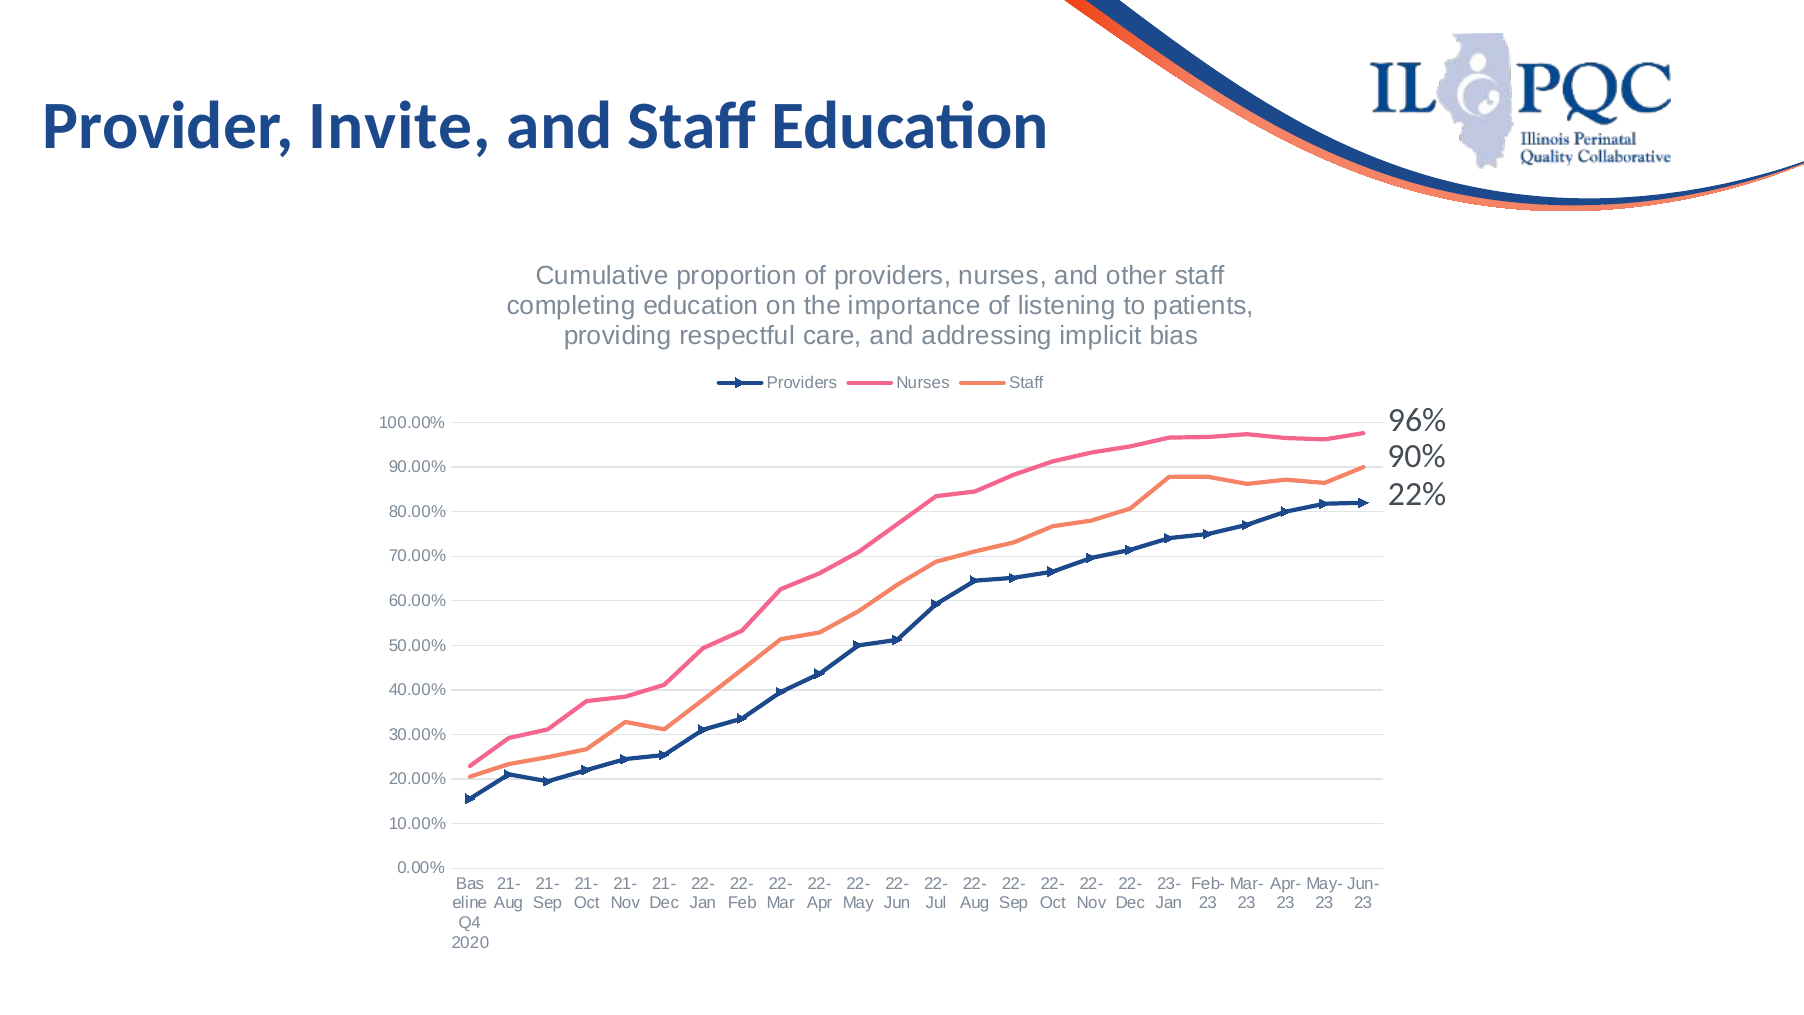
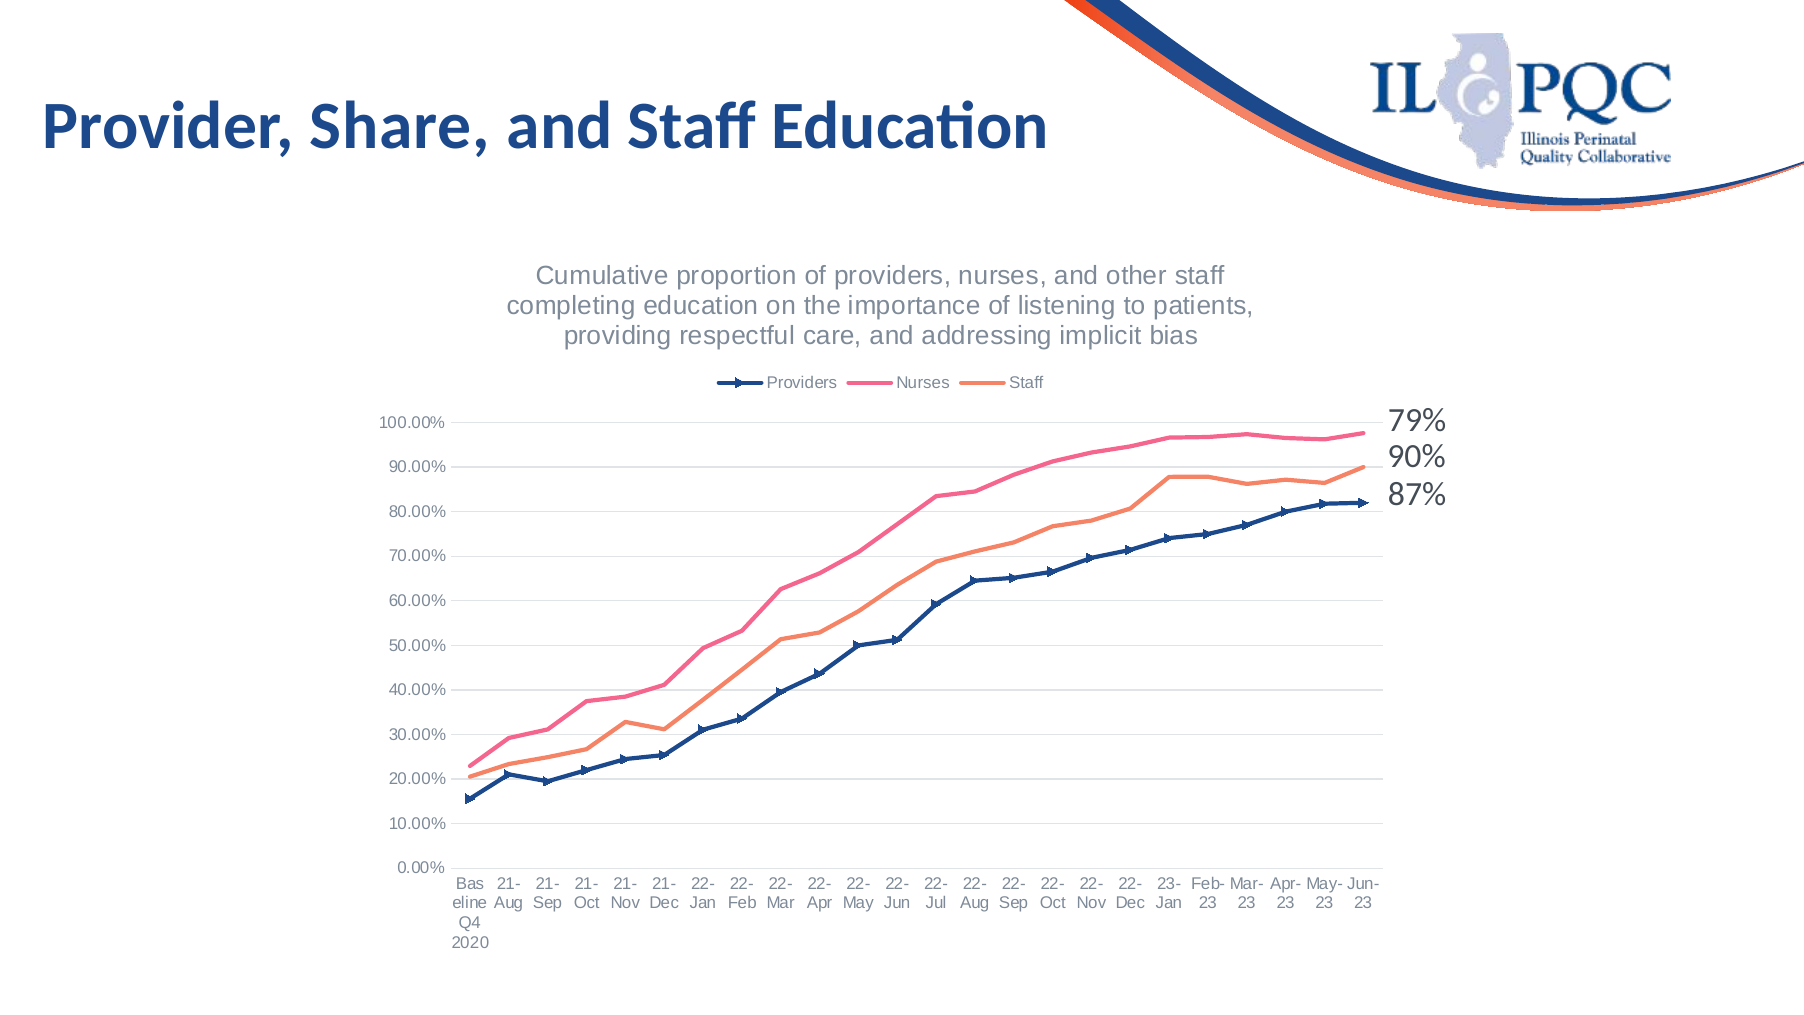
Invite: Invite -> Share (400, 126)
96%: 96% -> 79% (1417, 420)
22%: 22% -> 87% (1417, 494)
